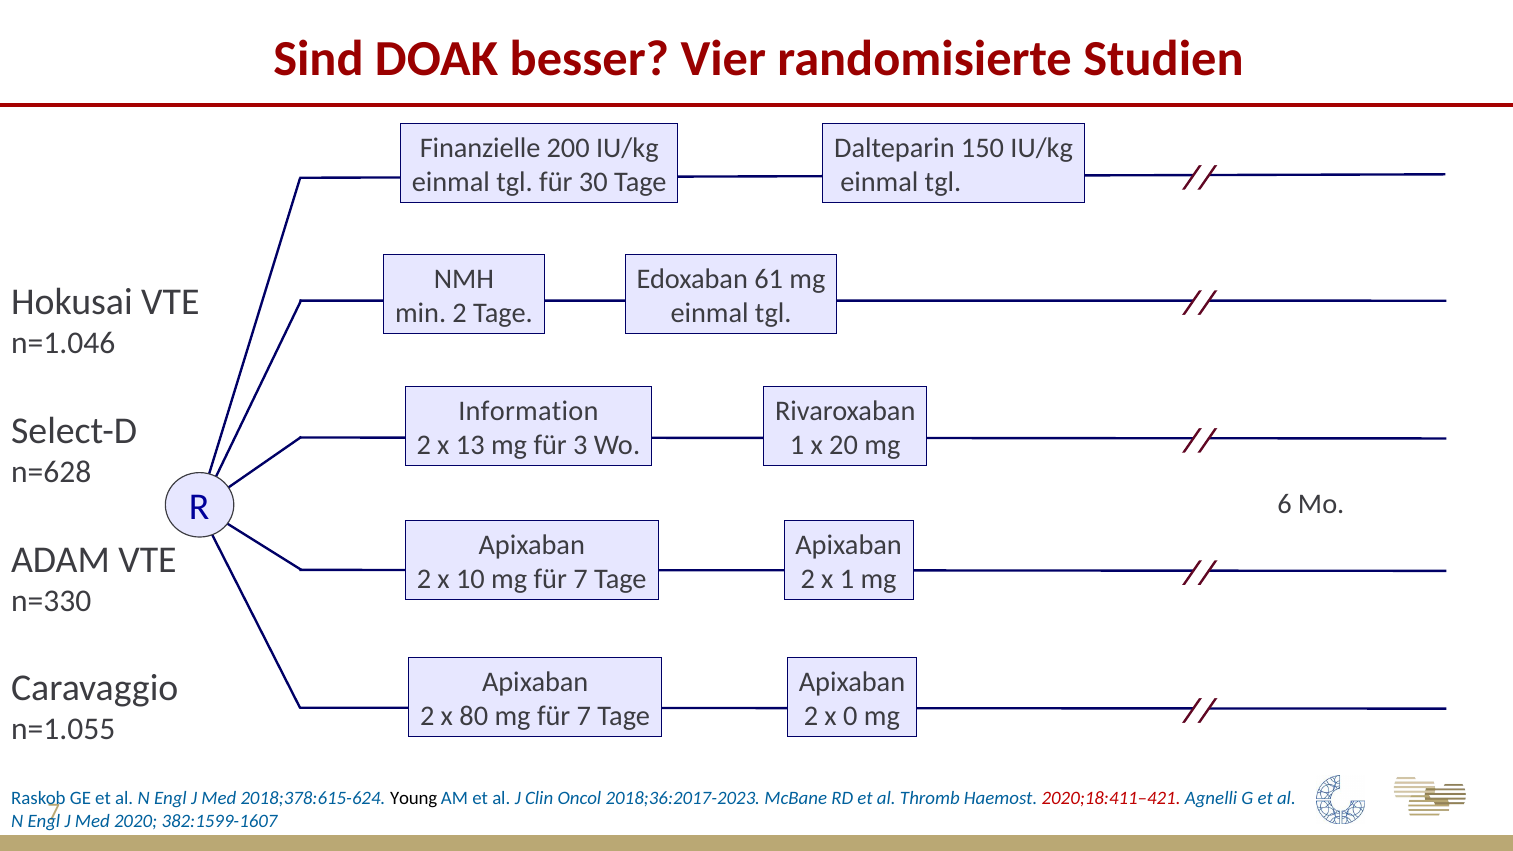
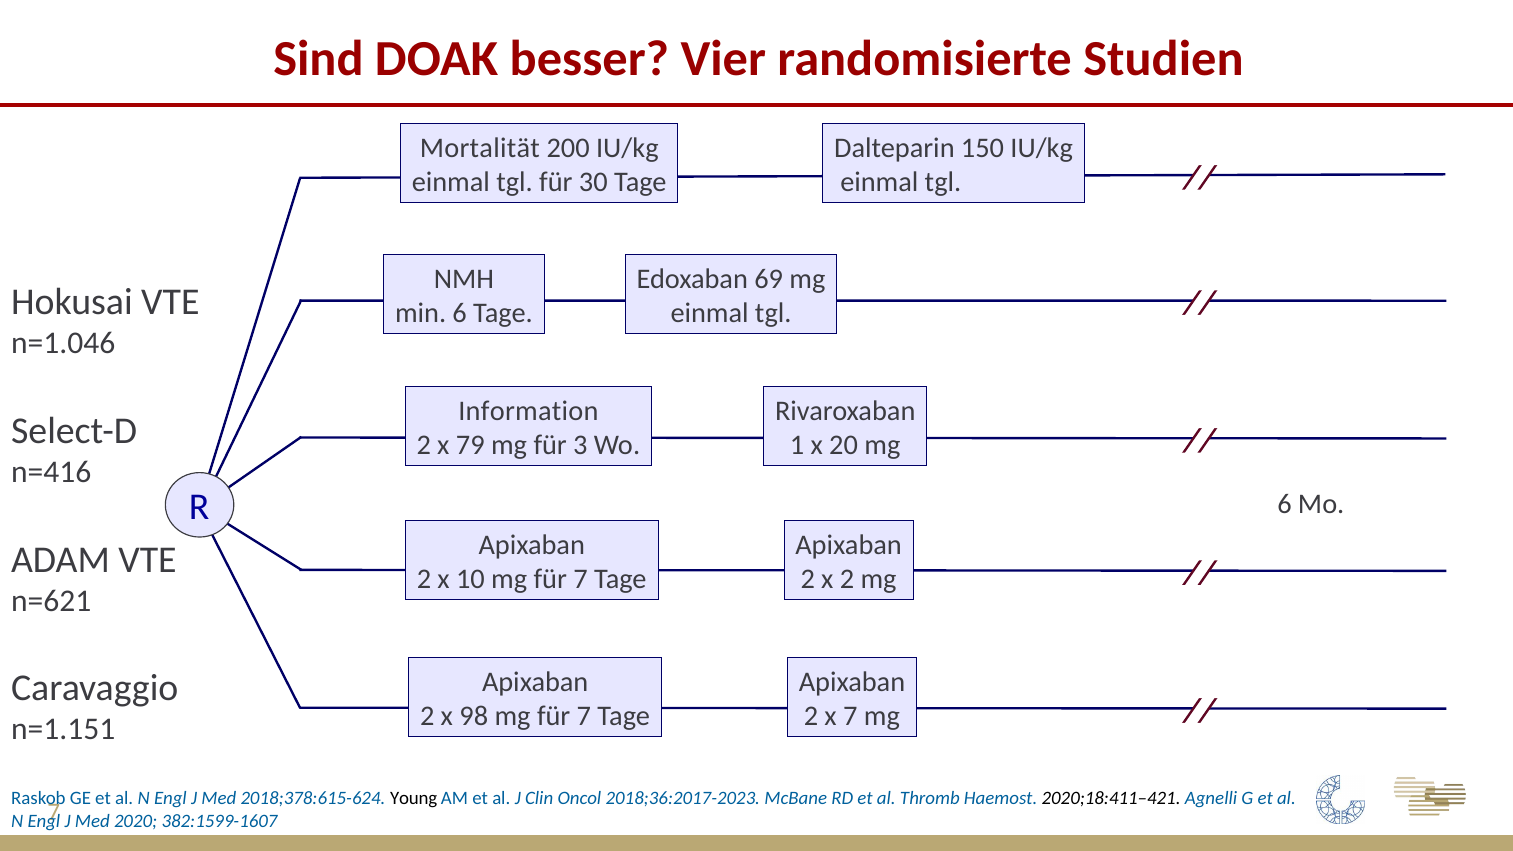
Finanzielle: Finanzielle -> Mortalität (480, 148)
61: 61 -> 69 (769, 279)
min 2: 2 -> 6 (460, 313)
13: 13 -> 79 (470, 445)
n=628: n=628 -> n=416 (51, 472)
x 1: 1 -> 2 (847, 579)
n=330: n=330 -> n=621 (51, 601)
80: 80 -> 98 (474, 716)
x 0: 0 -> 7 (850, 716)
n=1.055: n=1.055 -> n=1.151 (63, 729)
2020;18:411–421 colour: red -> black (1111, 798)
